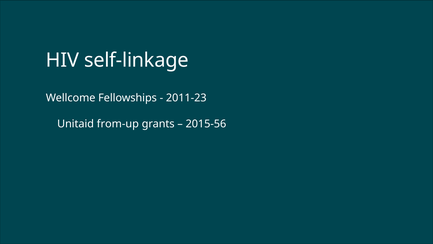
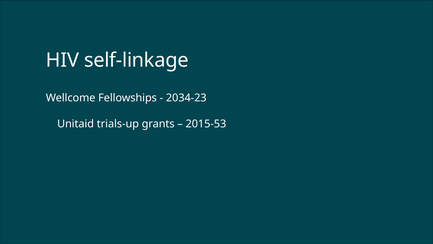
2011-23: 2011-23 -> 2034-23 (186, 98)
from-up: from-up -> trials-up (118, 124)
2015-56: 2015-56 -> 2015-53 (206, 124)
